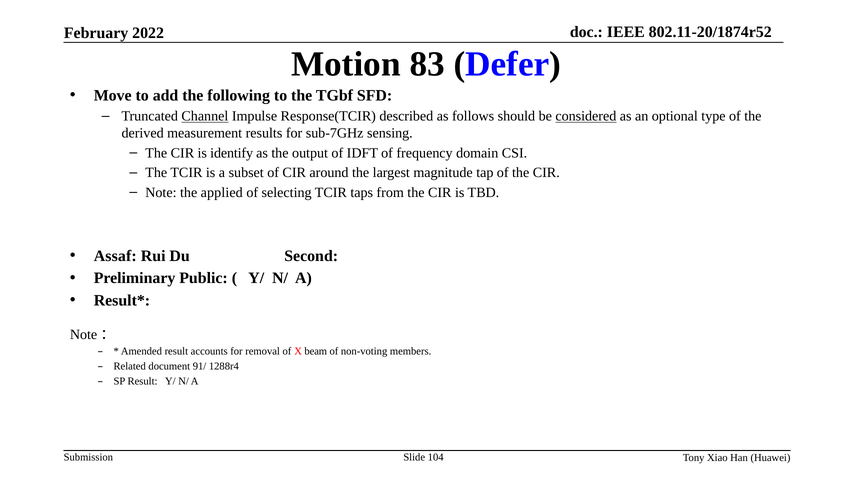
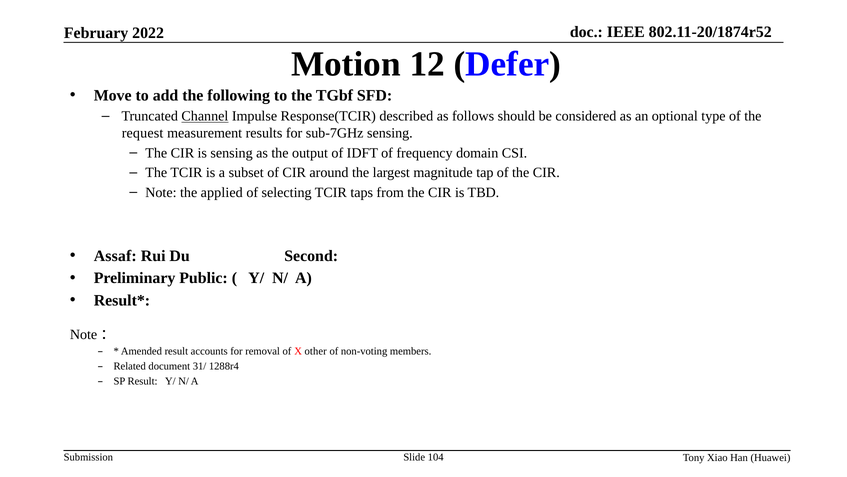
83: 83 -> 12 (427, 64)
considered underline: present -> none (586, 116)
derived: derived -> request (143, 133)
is identify: identify -> sensing (232, 153)
beam: beam -> other (316, 351)
91/: 91/ -> 31/ (200, 366)
